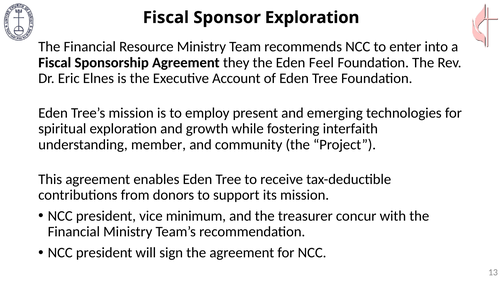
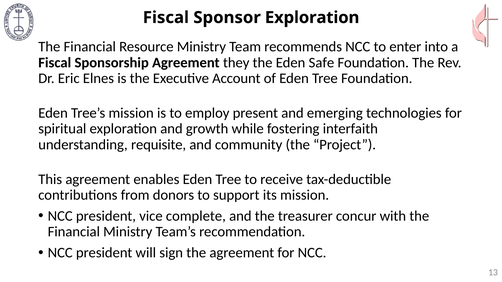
Feel: Feel -> Safe (321, 63)
member: member -> requisite (159, 145)
minimum: minimum -> complete (196, 216)
